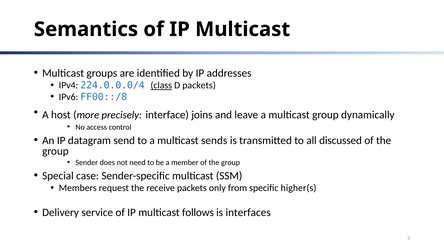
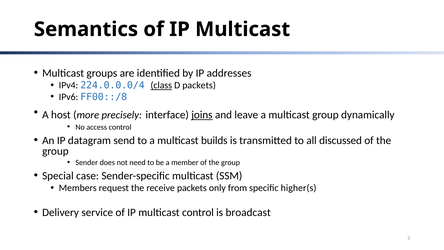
joins underline: none -> present (202, 115)
sends: sends -> builds (214, 140)
multicast follows: follows -> control (198, 212)
interfaces: interfaces -> broadcast (248, 212)
